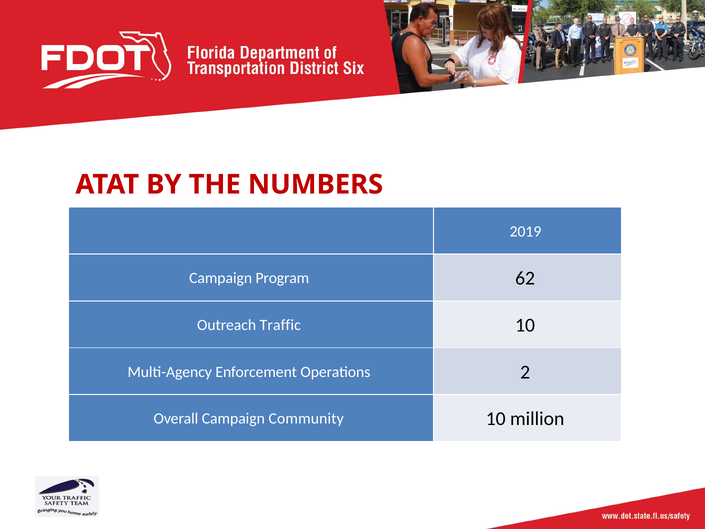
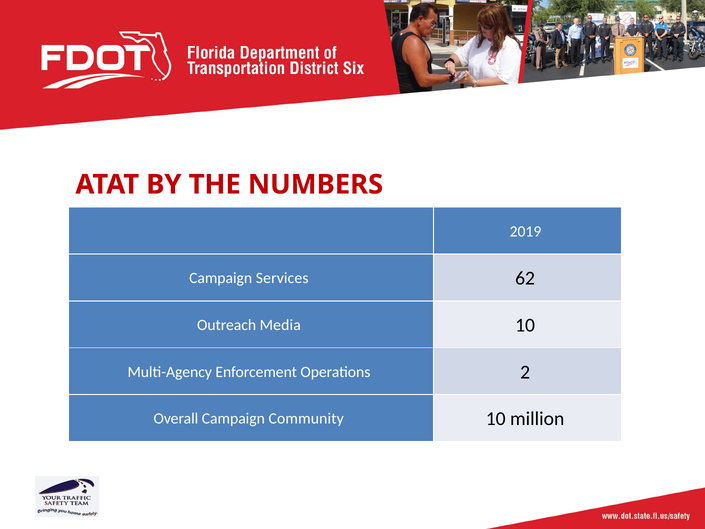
Program: Program -> Services (282, 278)
Traffic: Traffic -> Media (280, 325)
